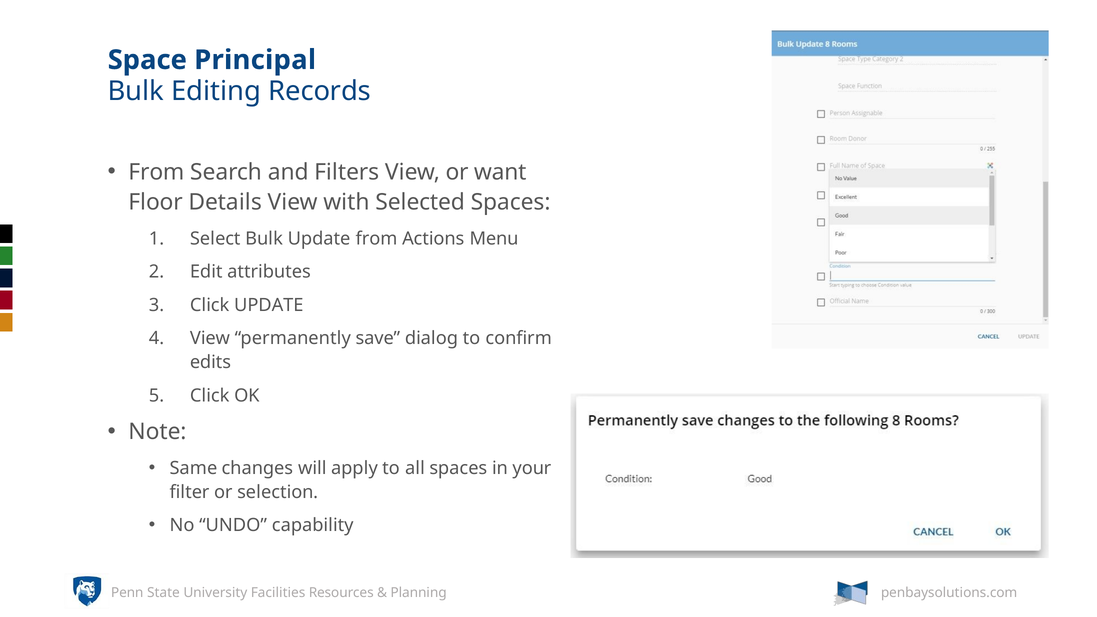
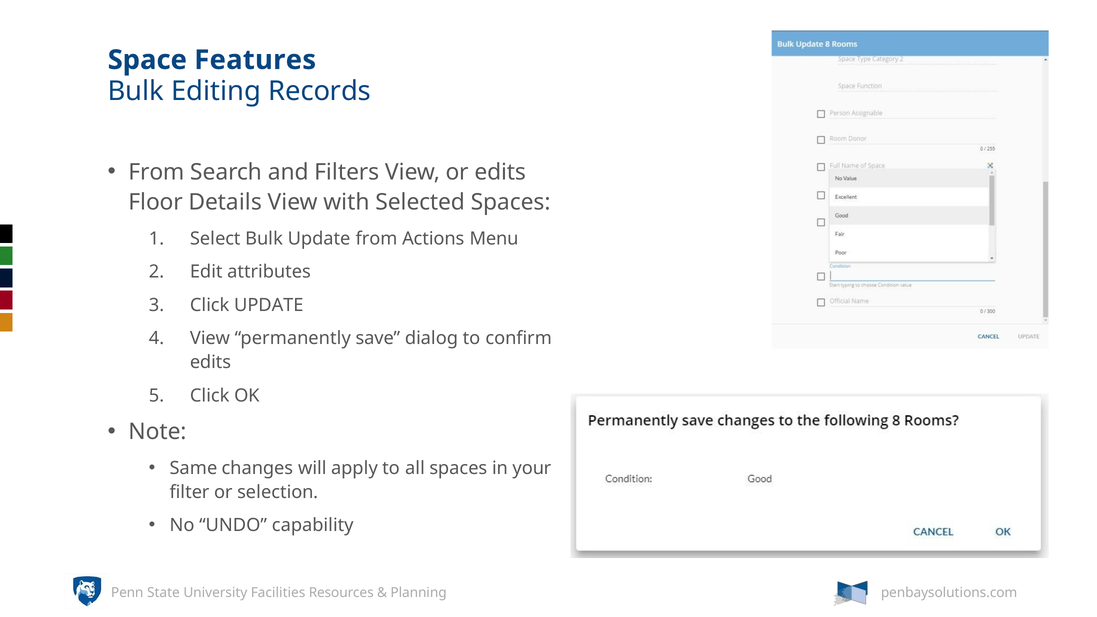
Principal: Principal -> Features (255, 60)
or want: want -> edits (500, 172)
